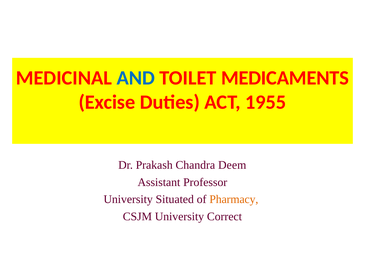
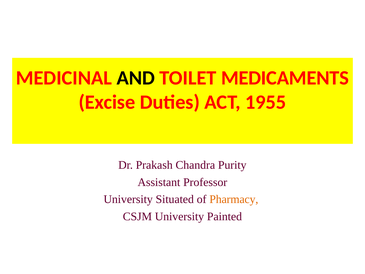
AND colour: blue -> black (136, 78)
Deem: Deem -> Purity (232, 165)
Correct: Correct -> Painted (224, 216)
